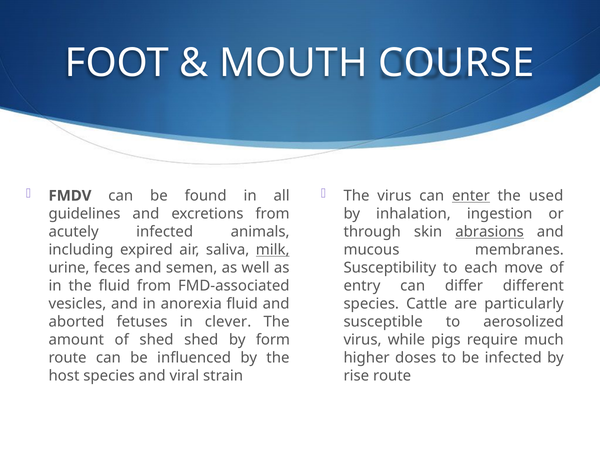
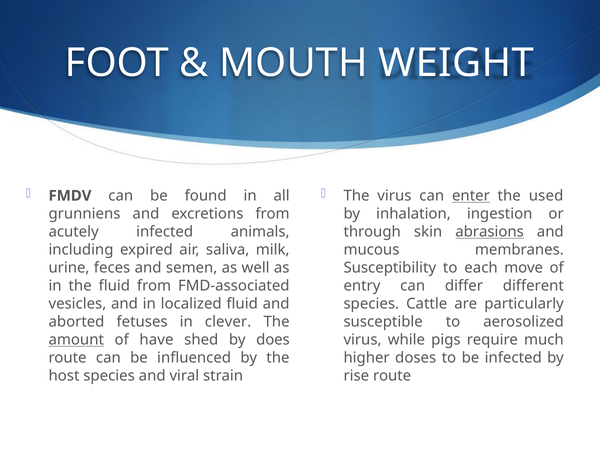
COURSE: COURSE -> WEIGHT (456, 63)
guidelines: guidelines -> grunniens (84, 214)
milk underline: present -> none (273, 250)
anorexia: anorexia -> localized (191, 304)
amount underline: none -> present (76, 340)
of shed: shed -> have (156, 340)
form: form -> does (273, 340)
